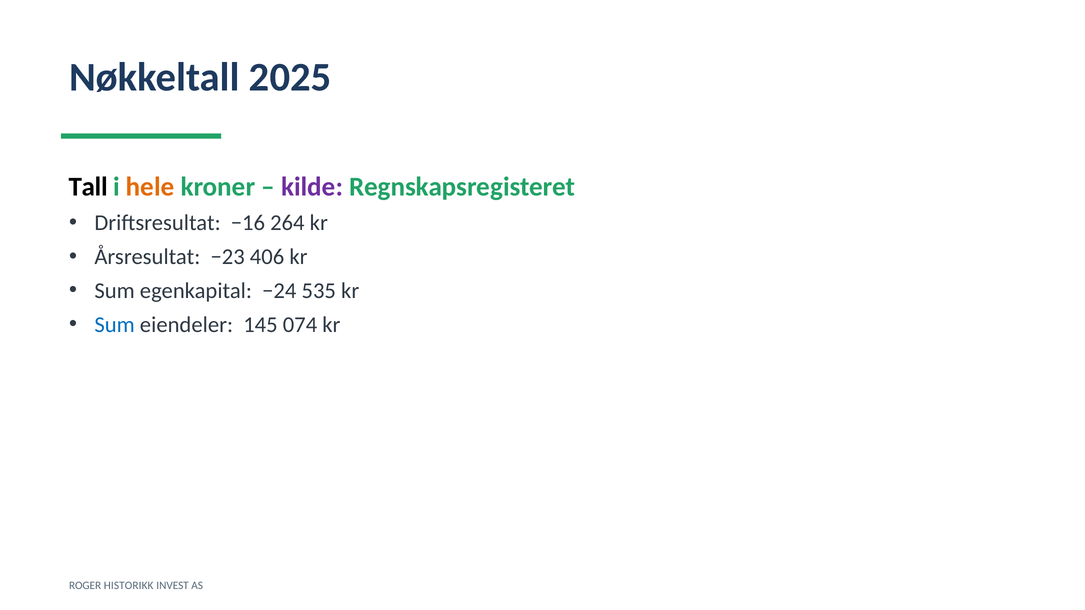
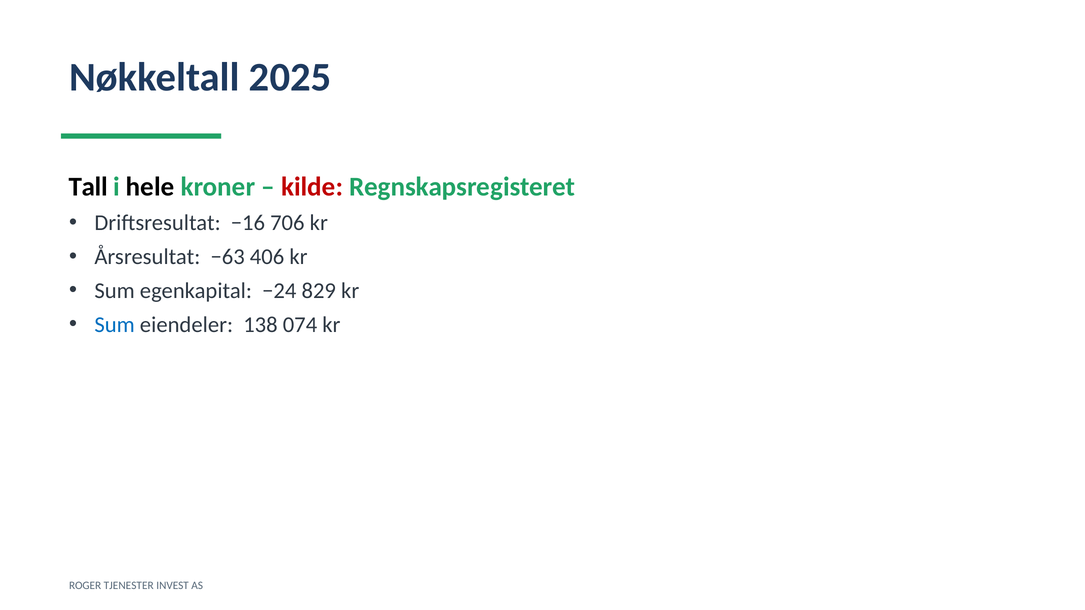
hele colour: orange -> black (150, 187)
kilde colour: purple -> red (312, 187)
264: 264 -> 706 (287, 223)
−23: −23 -> −63 (228, 257)
535: 535 -> 829 (319, 291)
145: 145 -> 138 (260, 325)
HISTORIKK: HISTORIKK -> TJENESTER (129, 586)
